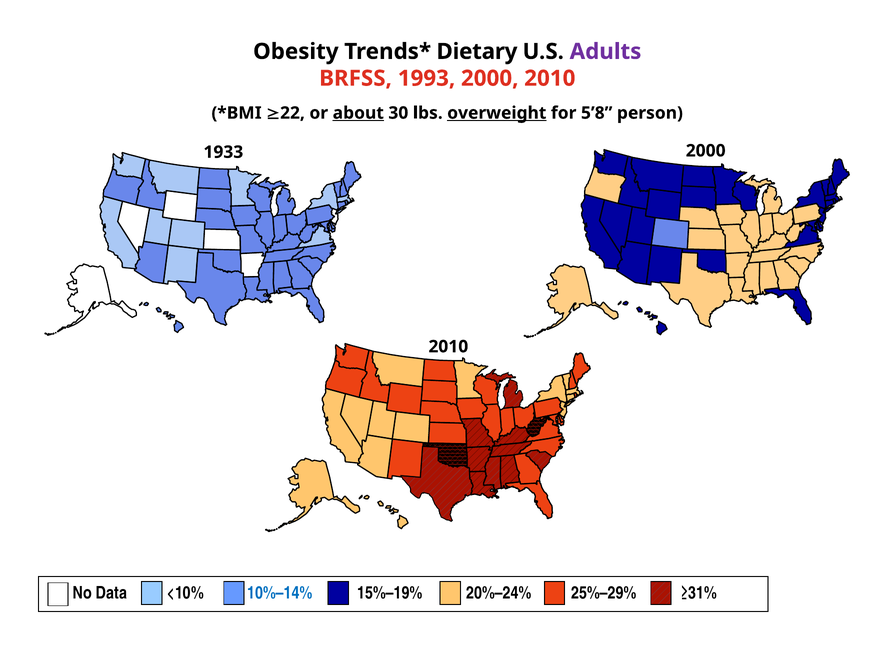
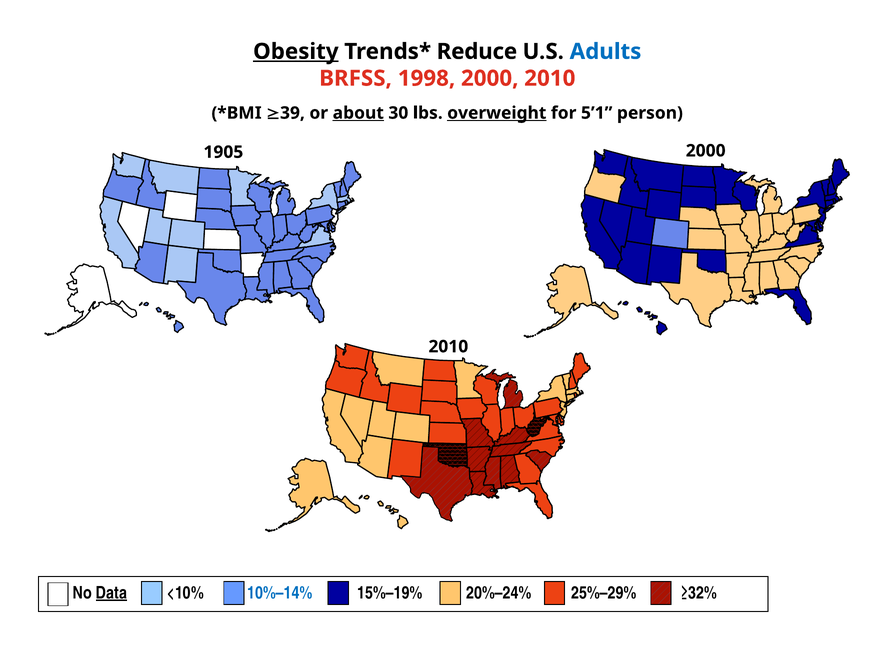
Obesity underline: none -> present (296, 52)
Dietary: Dietary -> Reduce (477, 52)
Adults colour: purple -> blue (606, 52)
1993: 1993 -> 1998 (427, 78)
22: 22 -> 39 (292, 113)
5’8: 5’8 -> 5’1 (597, 113)
1933: 1933 -> 1905 (223, 152)
Data underline: none -> present (111, 593)
≥31%: ≥31% -> ≥32% (699, 593)
